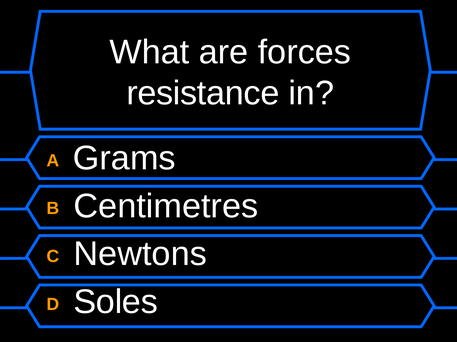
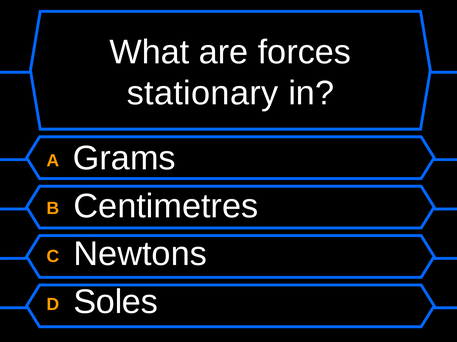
resistance: resistance -> stationary (203, 93)
